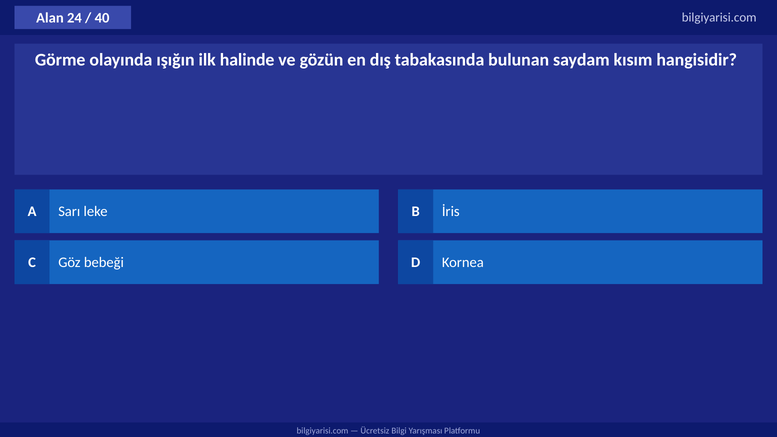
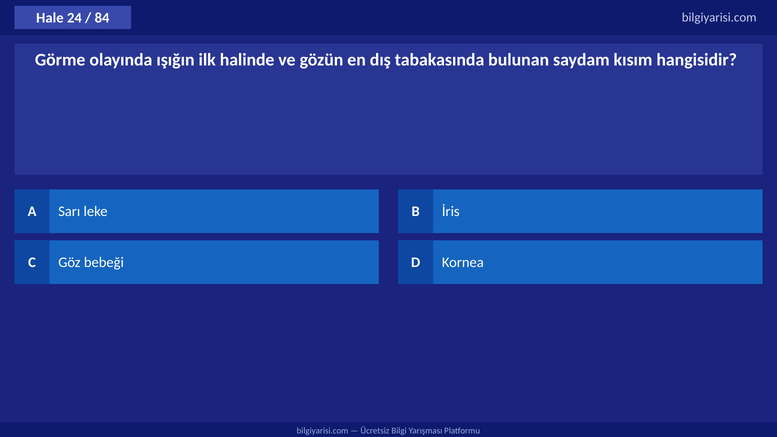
Alan: Alan -> Hale (50, 18)
40: 40 -> 84 (102, 18)
